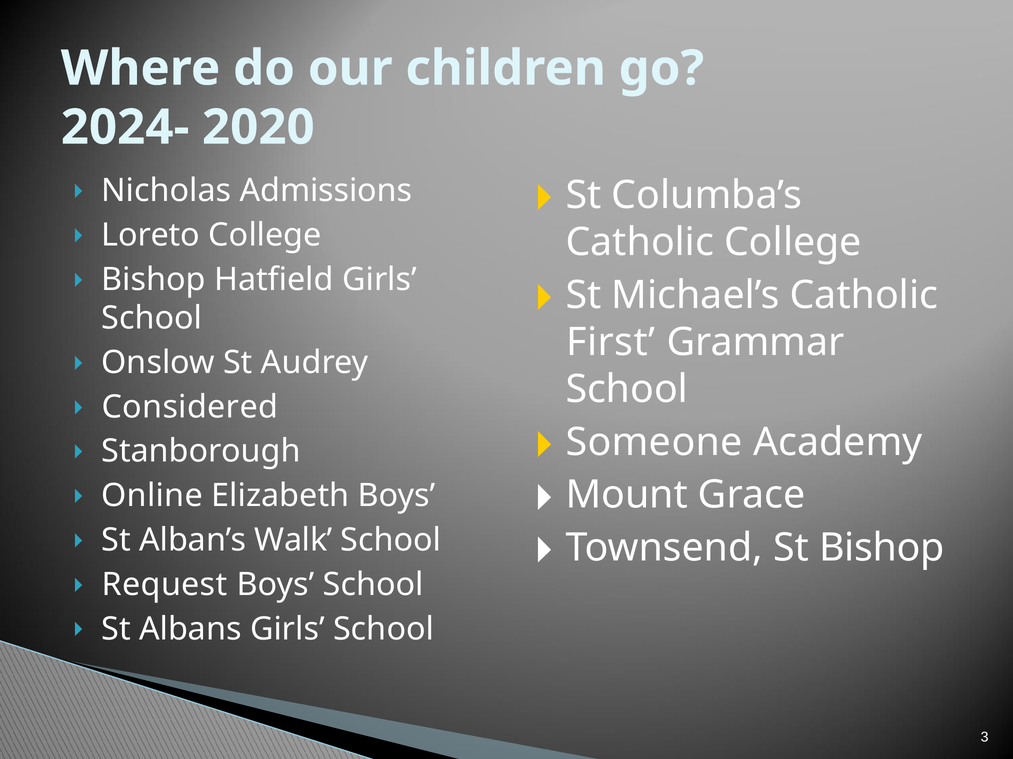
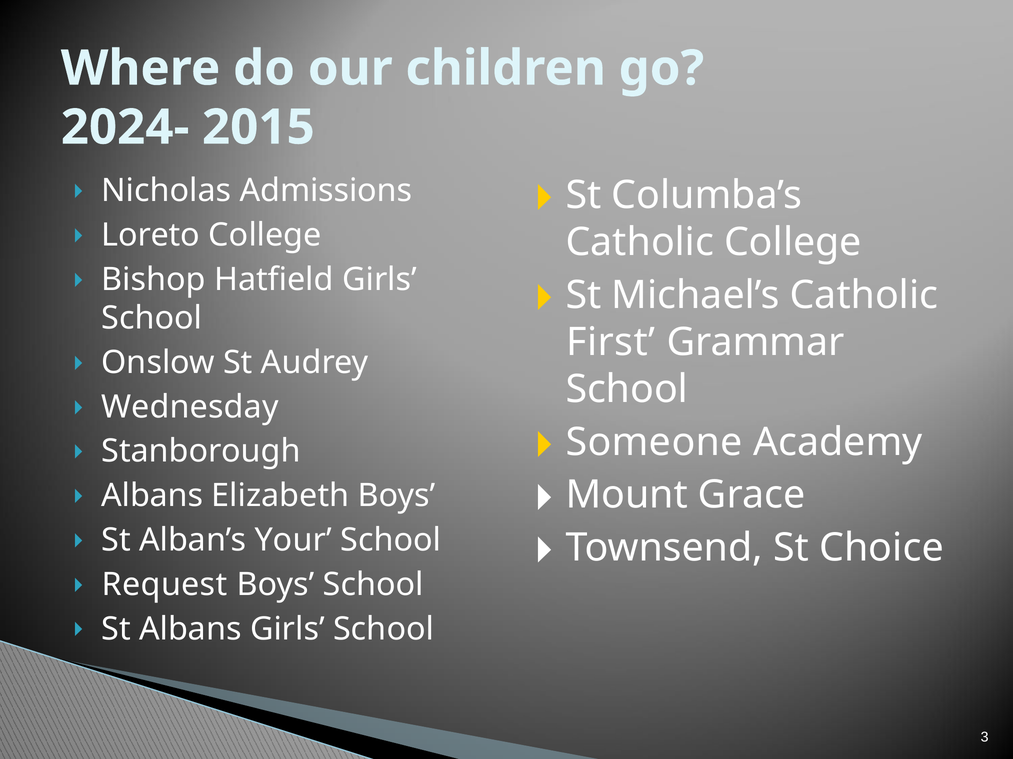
2020: 2020 -> 2015 (258, 128)
Considered: Considered -> Wednesday (190, 407)
Online: Online -> Albans (152, 496)
Walk: Walk -> Your (293, 541)
St Bishop: Bishop -> Choice (881, 548)
